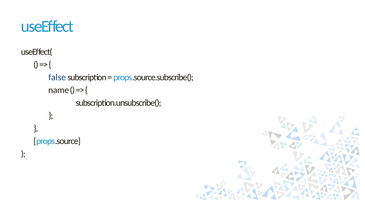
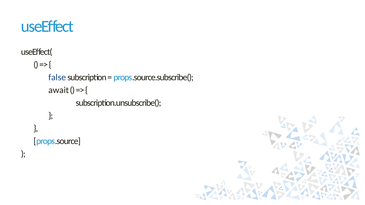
name: name -> await (59, 90)
